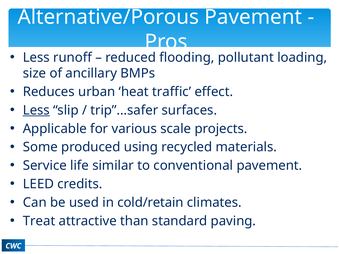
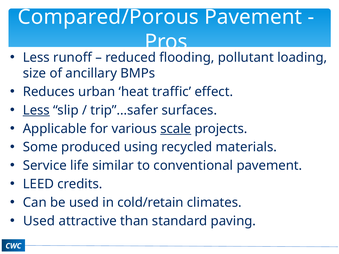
Alternative/Porous: Alternative/Porous -> Compared/Porous (108, 17)
scale underline: none -> present (176, 129)
Treat: Treat -> Used (39, 221)
